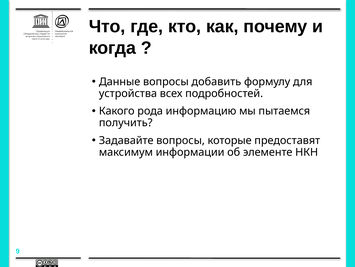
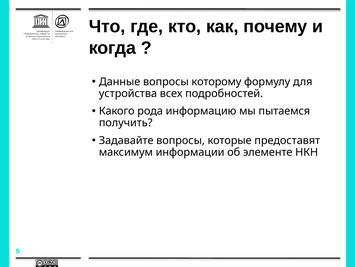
добавить: добавить -> которому (216, 81)
